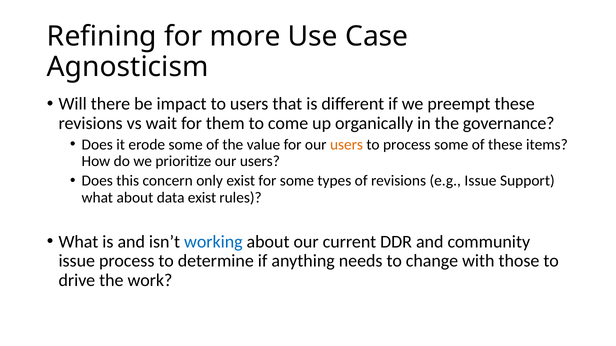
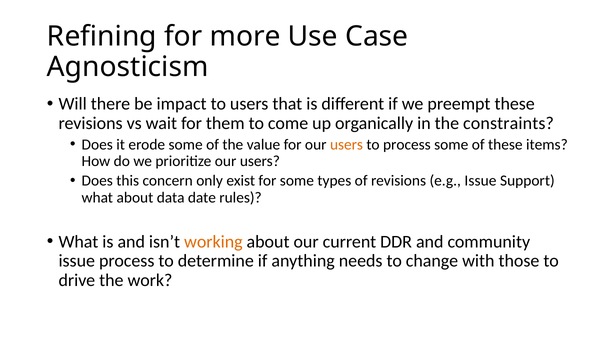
governance: governance -> constraints (509, 123)
data exist: exist -> date (202, 198)
working colour: blue -> orange (213, 242)
